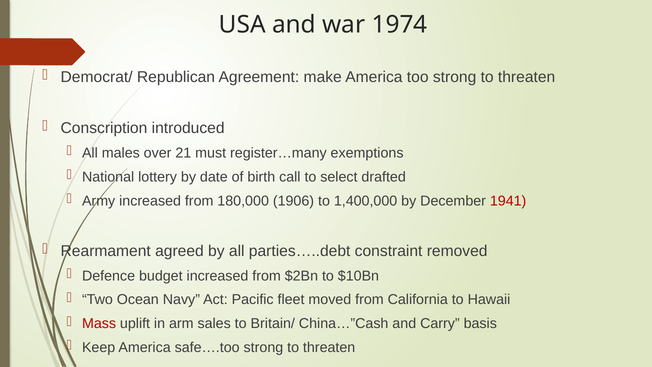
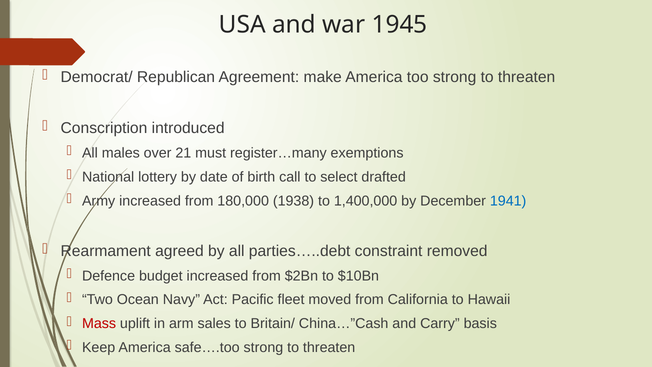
1974: 1974 -> 1945 (400, 25)
1906: 1906 -> 1938 (293, 201)
1941 colour: red -> blue (508, 201)
